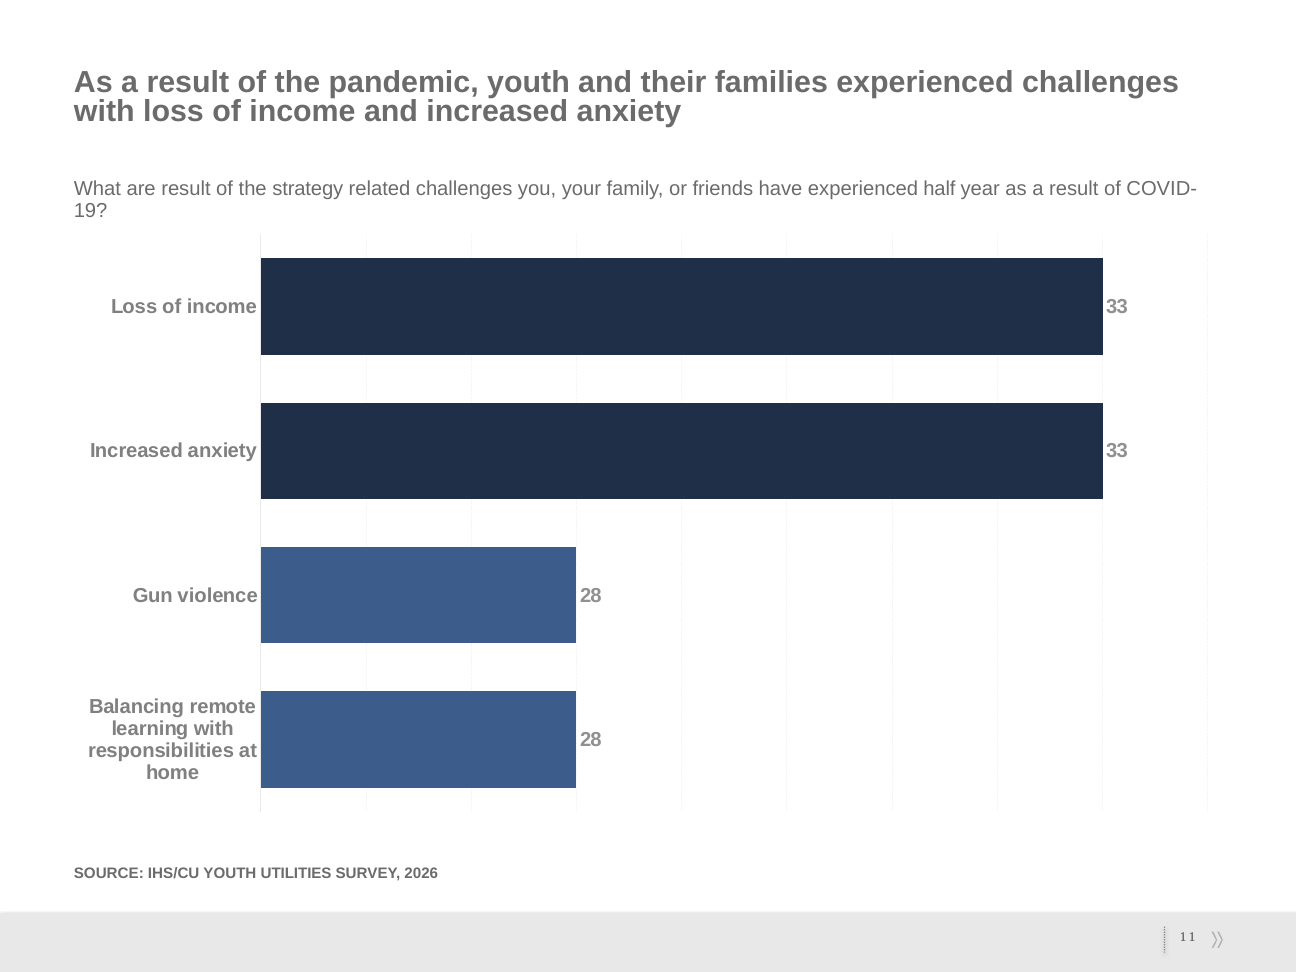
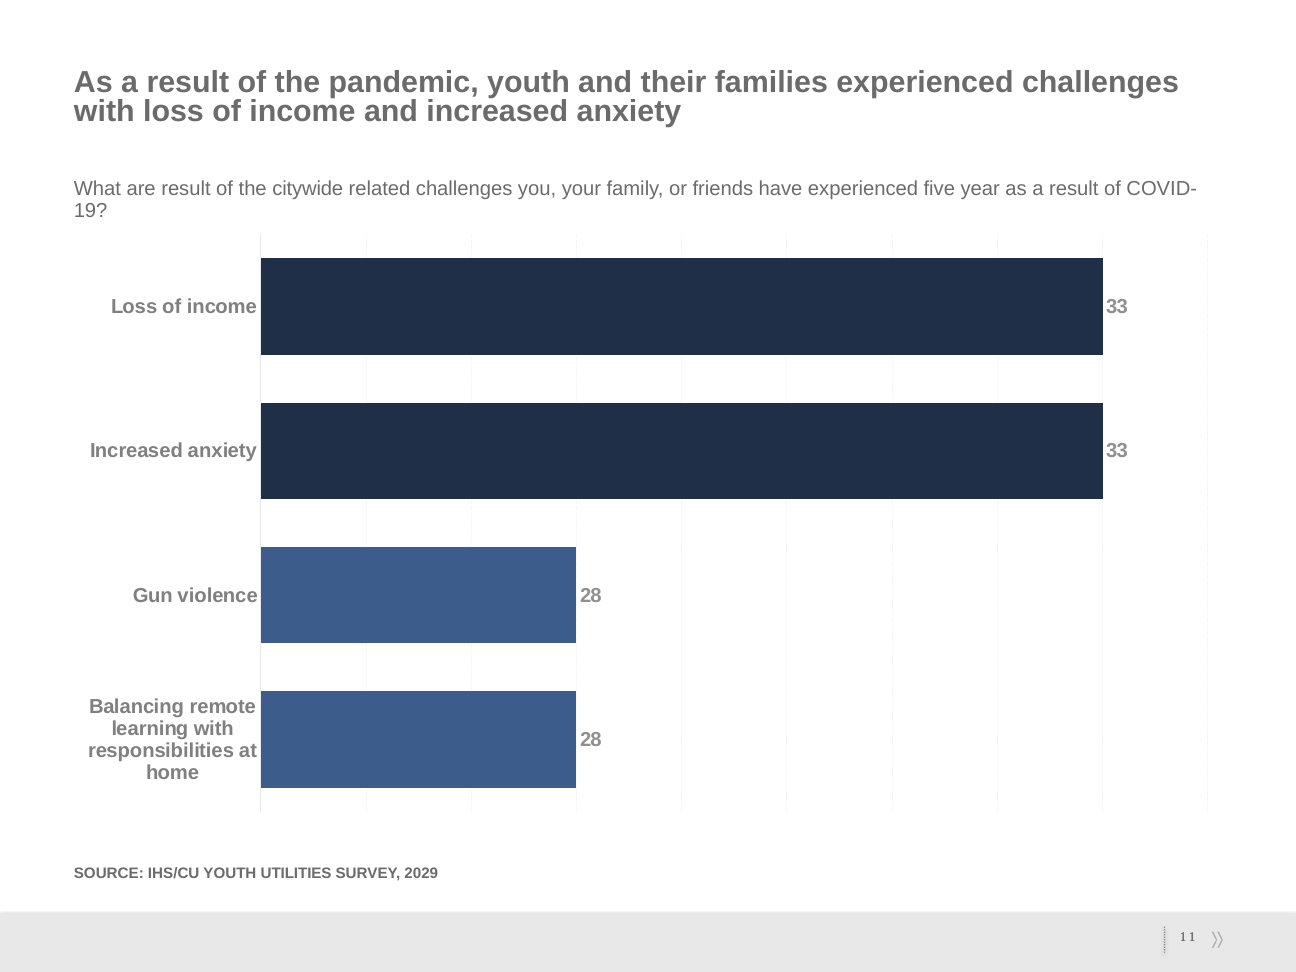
strategy: strategy -> citywide (308, 189)
half: half -> five (939, 189)
2026: 2026 -> 2029 (421, 874)
